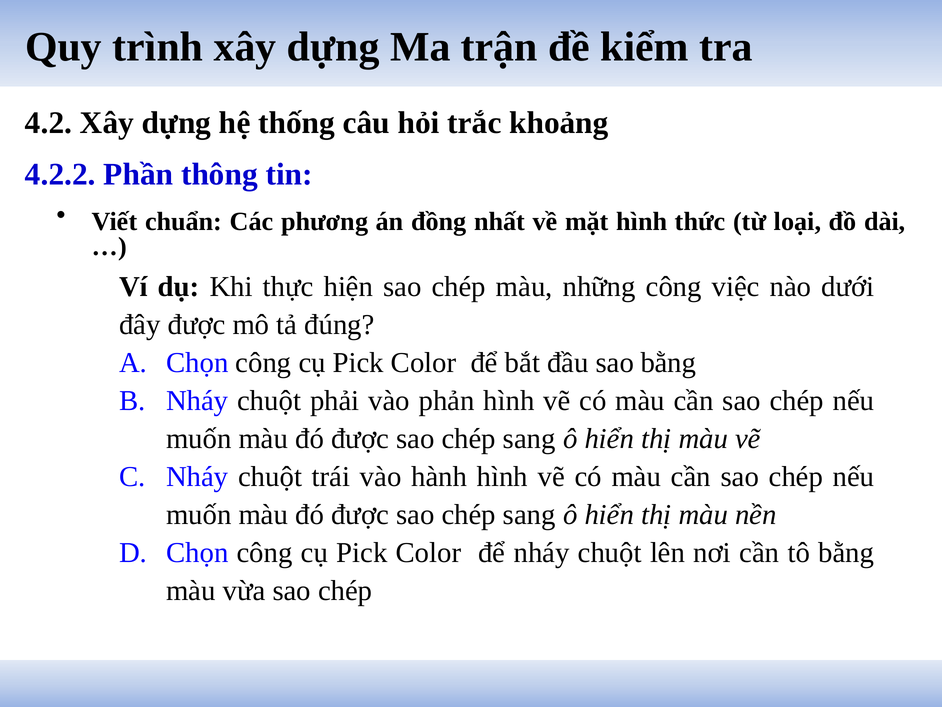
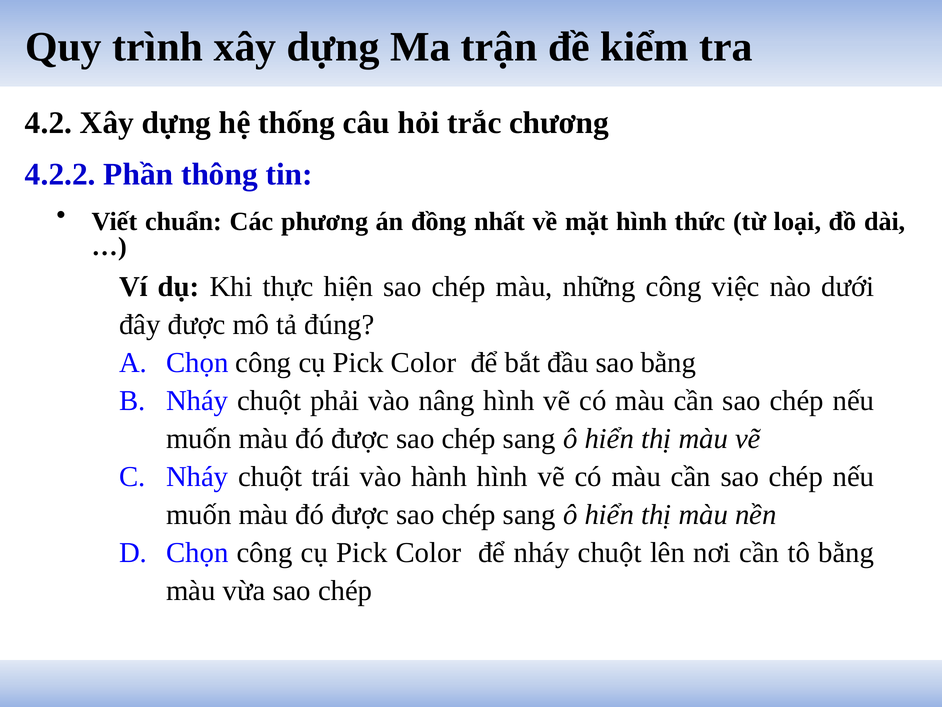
khoảng: khoảng -> chương (559, 123)
phản: phản -> nâng (447, 400)
